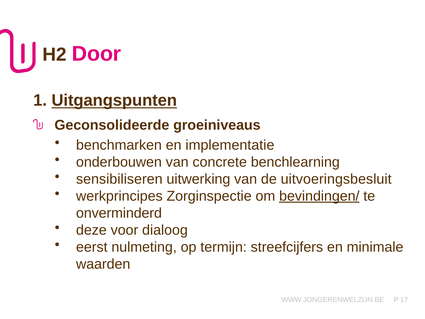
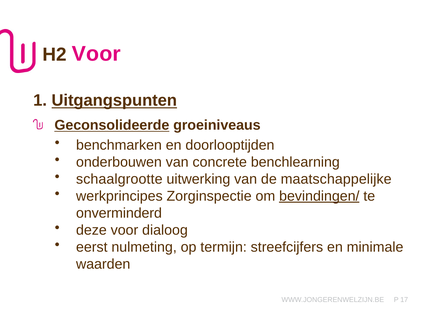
H2 Door: Door -> Voor (96, 54)
Geconsolideerde underline: none -> present (112, 125)
implementatie: implementatie -> doorlooptijden (230, 145)
sensibiliseren: sensibiliseren -> schaalgrootte (119, 179)
uitvoeringsbesluit: uitvoeringsbesluit -> maatschappelijke (336, 179)
